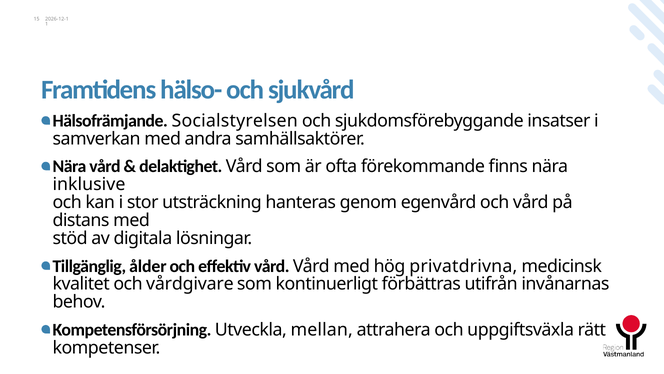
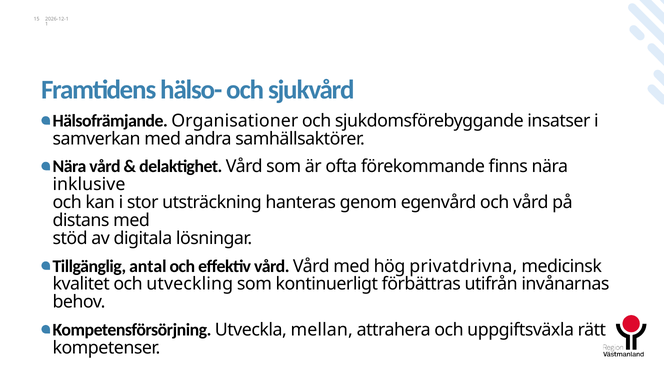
Socialstyrelsen: Socialstyrelsen -> Organisationer (235, 121)
ålder: ålder -> antal (148, 266)
vårdgivare: vårdgivare -> utveckling (190, 284)
